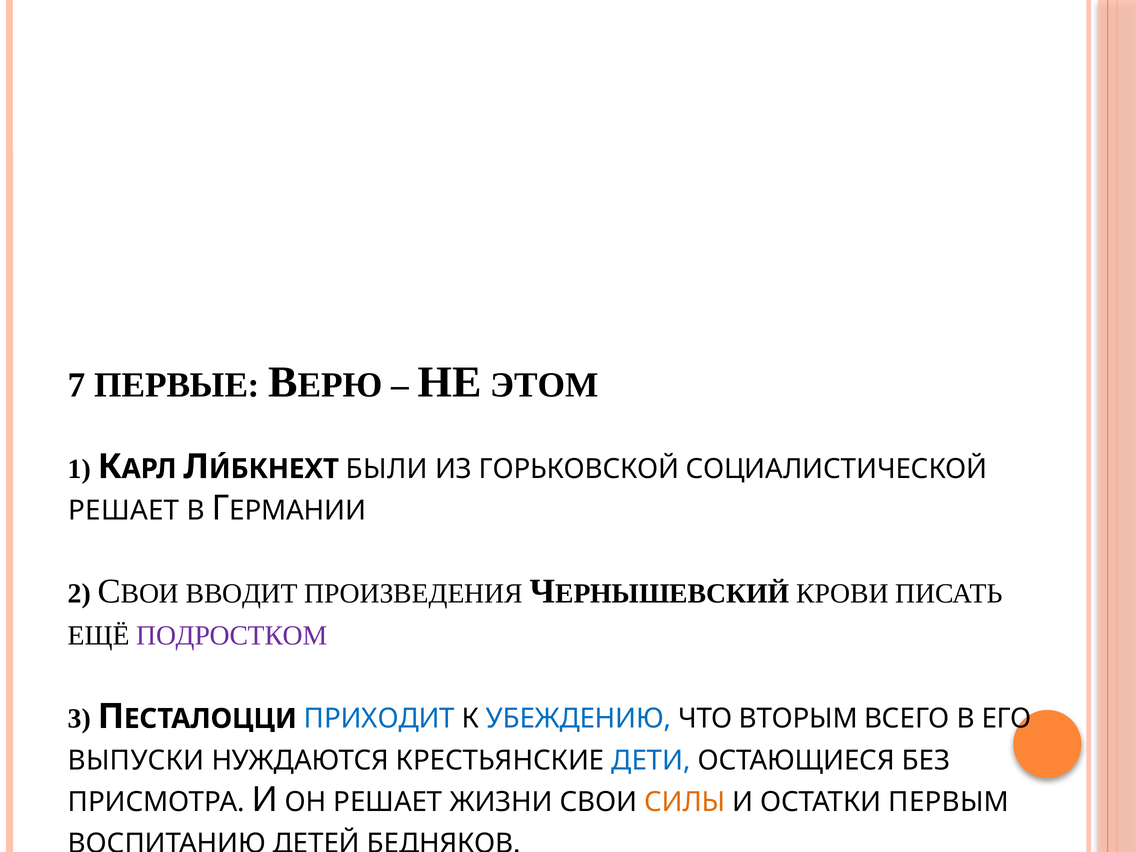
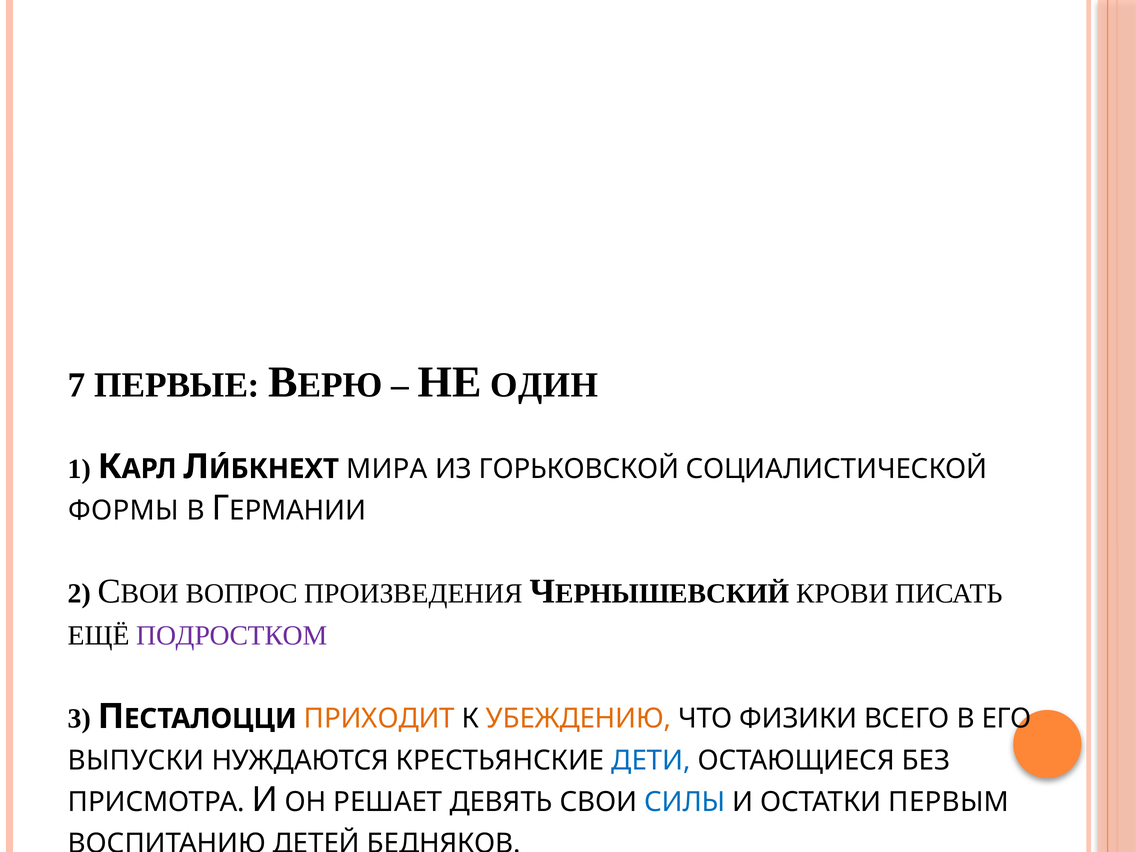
ЭТОМ: ЭТОМ -> ОДИН (544, 385)
БЫЛИ: БЫЛИ -> МИРА (387, 469)
РЕШАЕТ: РЕШАЕТ -> ФОРМЫ (124, 511)
ВВОДИТ: ВВОДИТ -> ВОПРОС (242, 594)
ПРИХОДИТ colour: blue -> orange (379, 719)
УБЕЖДЕНИЮ colour: blue -> orange (578, 719)
ВТОРЫМ: ВТОРЫМ -> ФИЗИКИ (798, 719)
ЖИЗНИ: ЖИЗНИ -> ДЕВЯТЬ (501, 802)
СИЛЫ colour: orange -> blue (685, 802)
